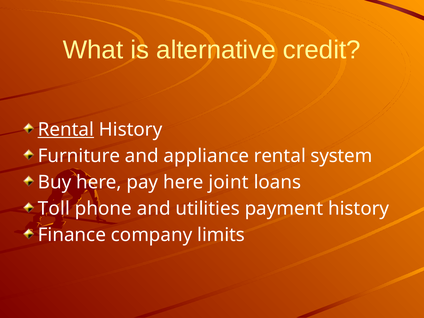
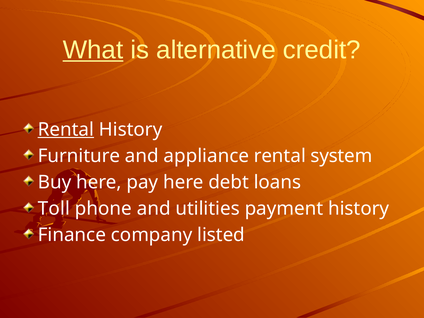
What underline: none -> present (93, 50)
joint: joint -> debt (229, 182)
limits: limits -> listed (221, 235)
